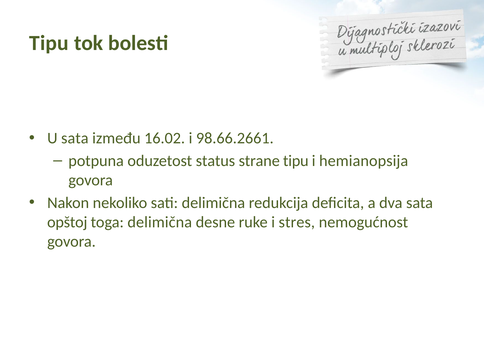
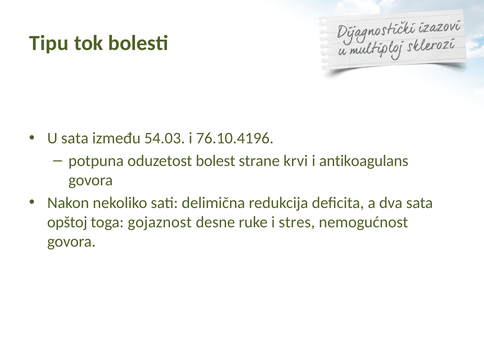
16.02: 16.02 -> 54.03 (165, 138)
98.66.2661: 98.66.2661 -> 76.10.4196 (235, 138)
status: status -> bolest (216, 161)
strane tipu: tipu -> krvi (296, 161)
hemianopsija: hemianopsija -> antikoagulans (364, 161)
toga delimična: delimična -> gojaznost (160, 222)
